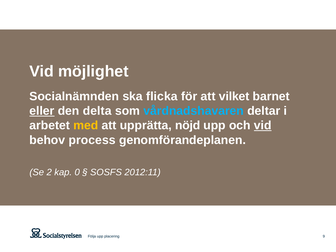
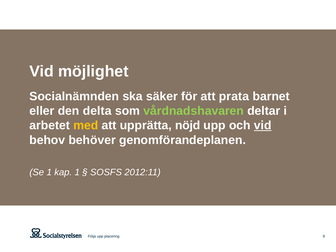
flicka: flicka -> säker (162, 96)
vilket: vilket -> prata (234, 96)
eller underline: present -> none (42, 111)
vårdnadshavaren colour: light blue -> light green (194, 111)
process: process -> behöver (92, 140)
Se 2: 2 -> 1 (49, 172)
kap 0: 0 -> 1 (77, 172)
